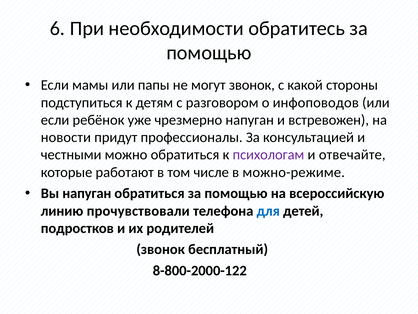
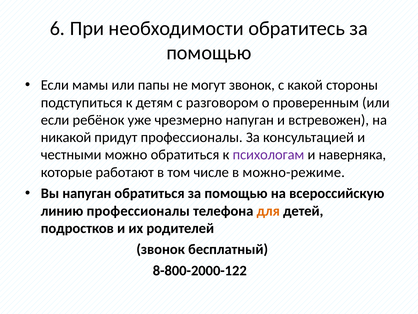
инфоповодов: инфоповодов -> проверенным (316, 102)
новости: новости -> никакой (66, 137)
отвечайте: отвечайте -> наверняка (352, 155)
линию прочувствовали: прочувствовали -> профессионалы (138, 211)
для colour: blue -> orange (268, 211)
